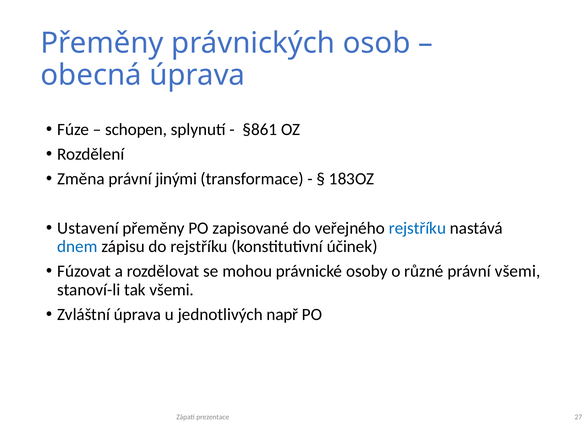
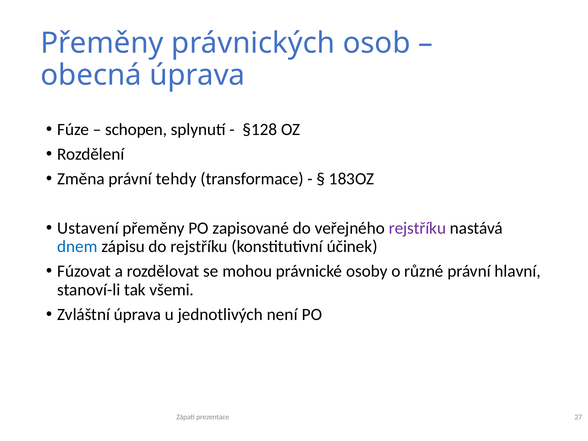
§861: §861 -> §128 (260, 129)
jinými: jinými -> tehdy (176, 179)
rejstříku colour: blue -> purple (417, 228)
právní všemi: všemi -> hlavní (518, 271)
např: např -> není (282, 314)
